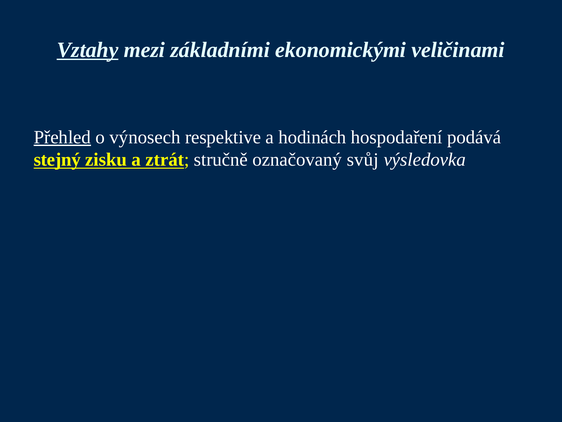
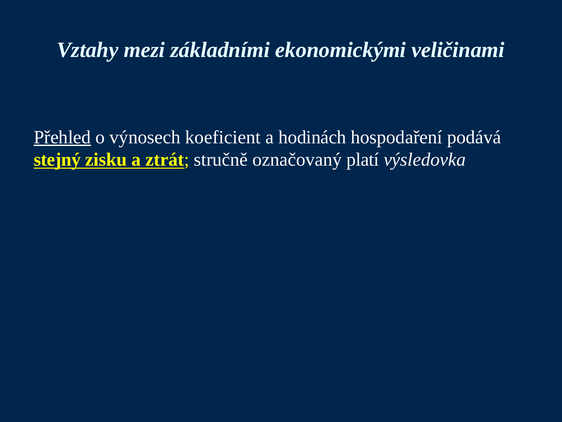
Vztahy underline: present -> none (88, 50)
respektive: respektive -> koeficient (223, 137)
svůj: svůj -> platí (363, 160)
